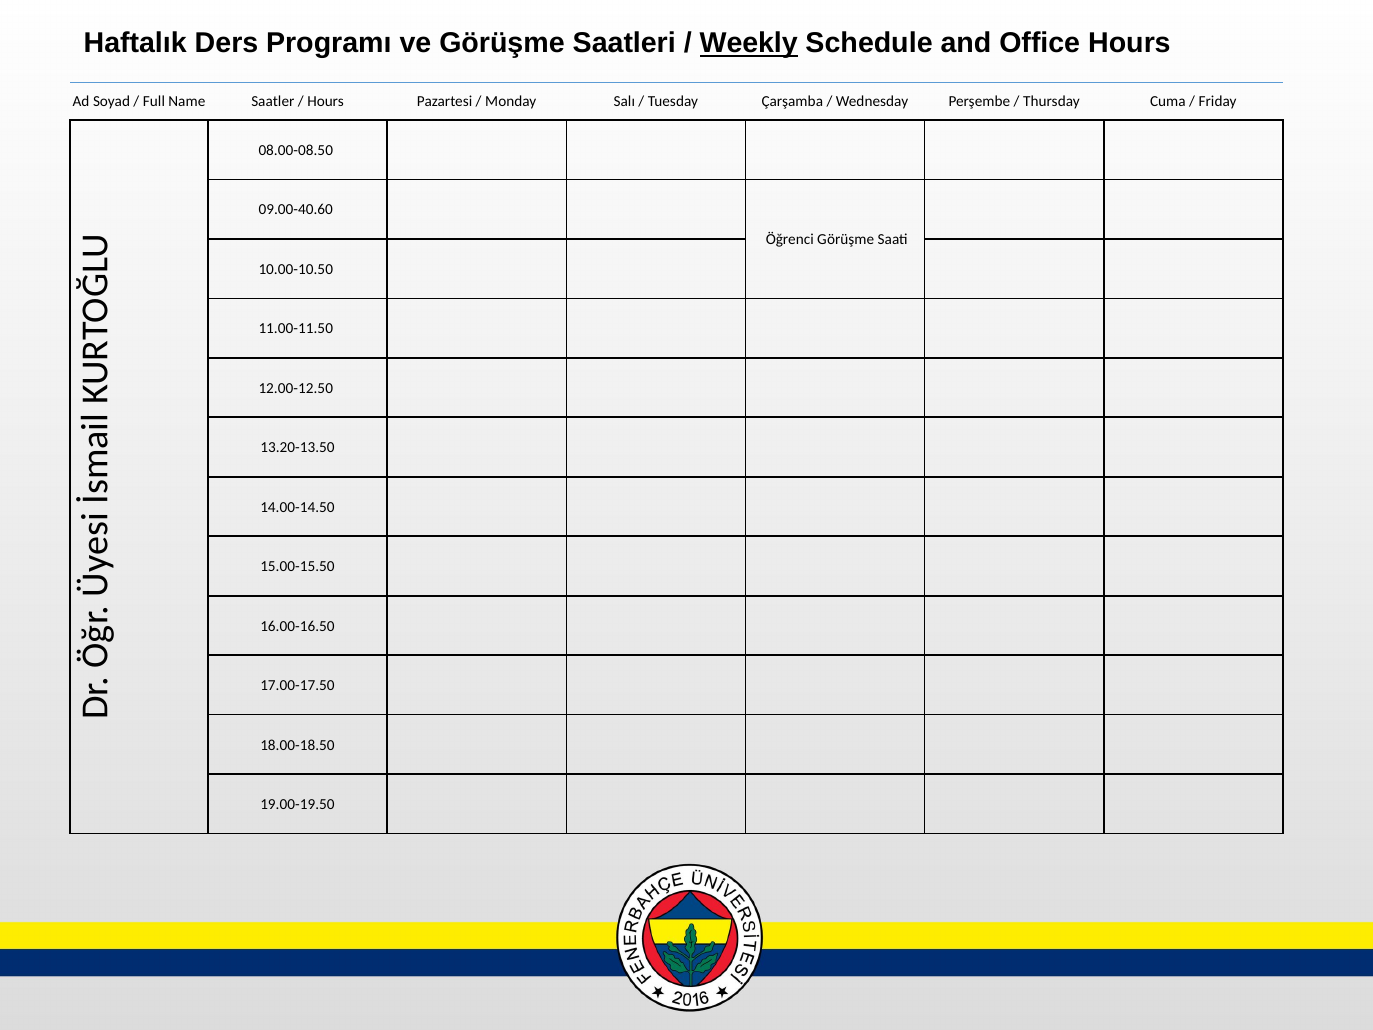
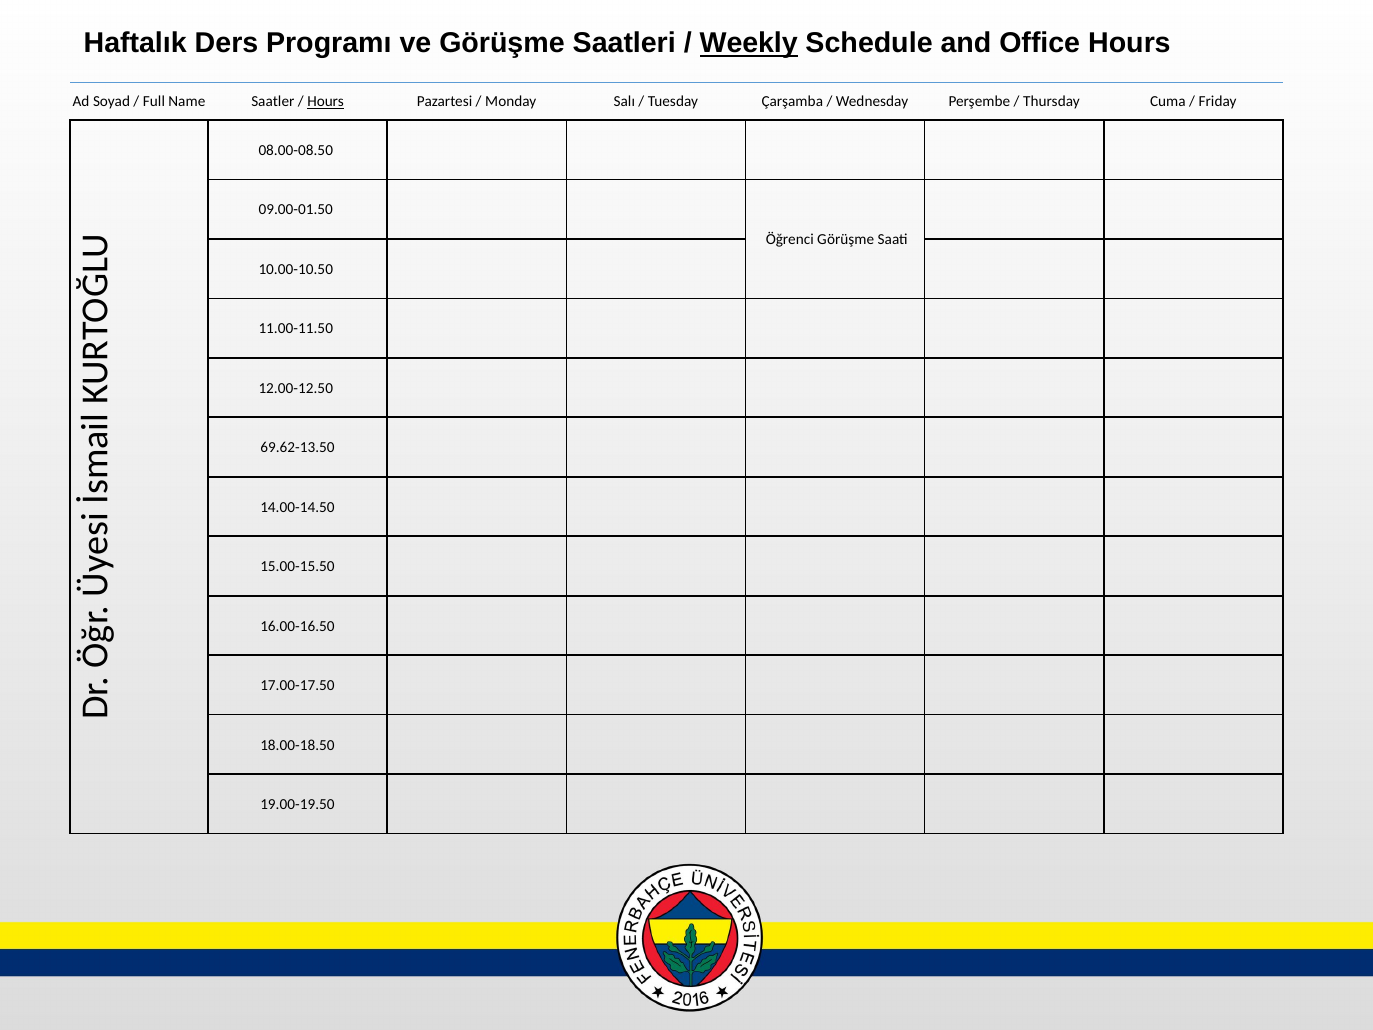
Hours underline: none -> present (326, 102)
09.00-40.60: 09.00-40.60 -> 09.00-01.50 (296, 210)
13.20-13.50: 13.20-13.50 -> 69.62-13.50 (298, 448)
